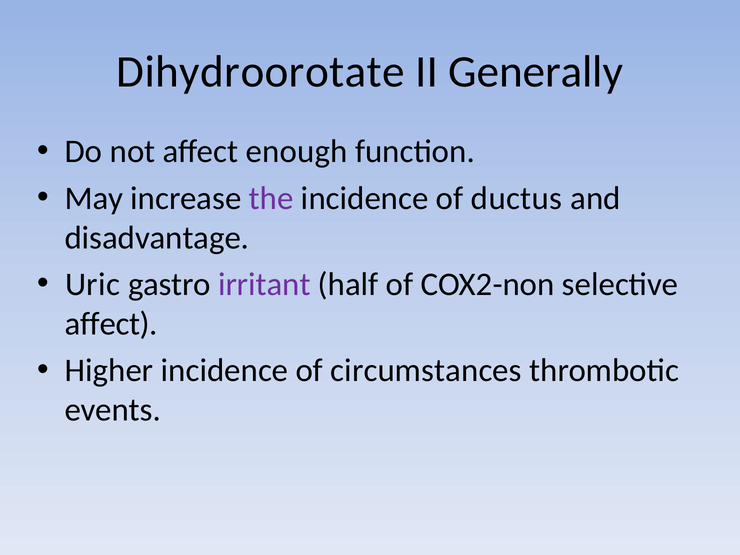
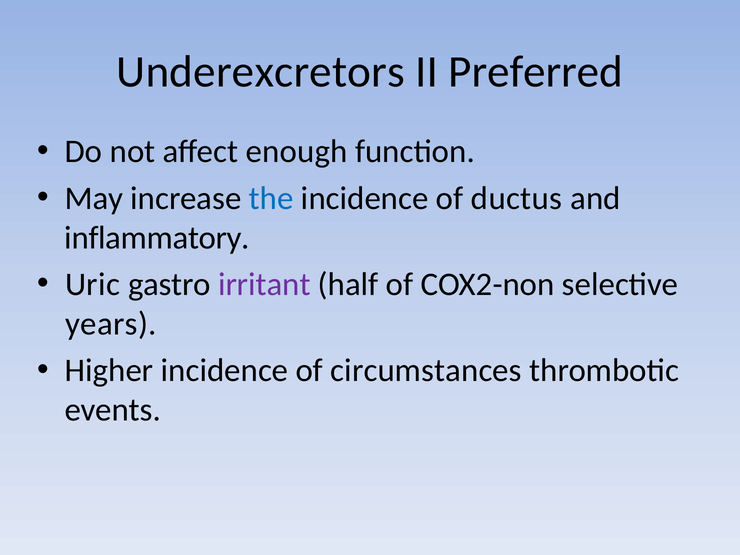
Dihydroorotate: Dihydroorotate -> Underexcretors (261, 72)
Generally: Generally -> Preferred (536, 72)
the colour: purple -> blue (271, 198)
disadvantage: disadvantage -> inflammatory (157, 238)
affect: affect -> years (111, 324)
